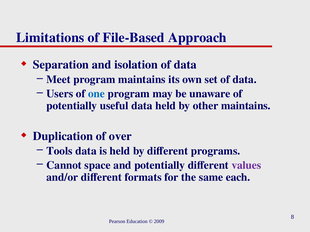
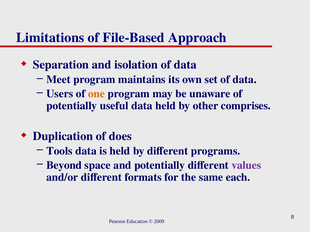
one colour: blue -> orange (96, 94)
other maintains: maintains -> comprises (246, 106)
over: over -> does (120, 136)
Cannot: Cannot -> Beyond (64, 166)
